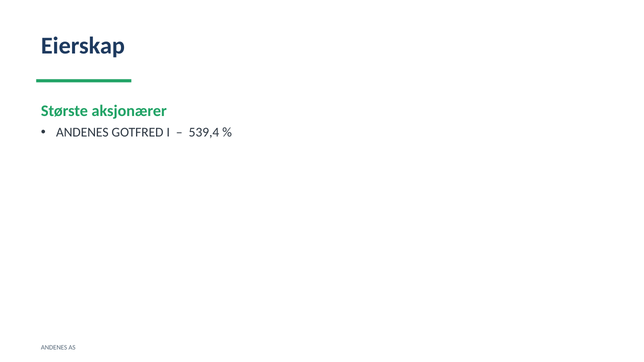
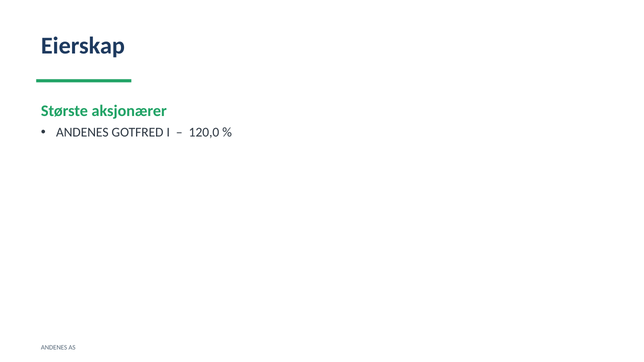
539,4: 539,4 -> 120,0 (204, 132)
